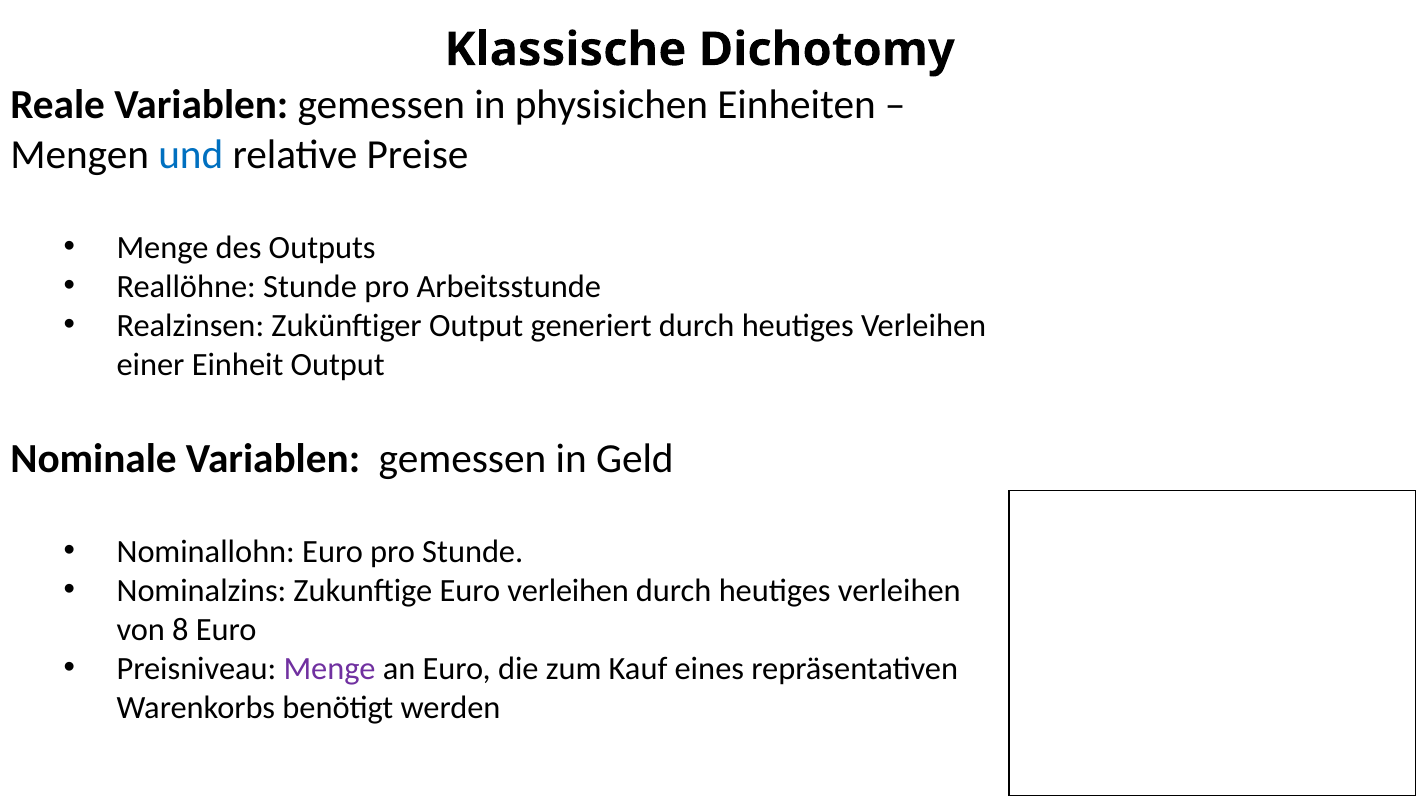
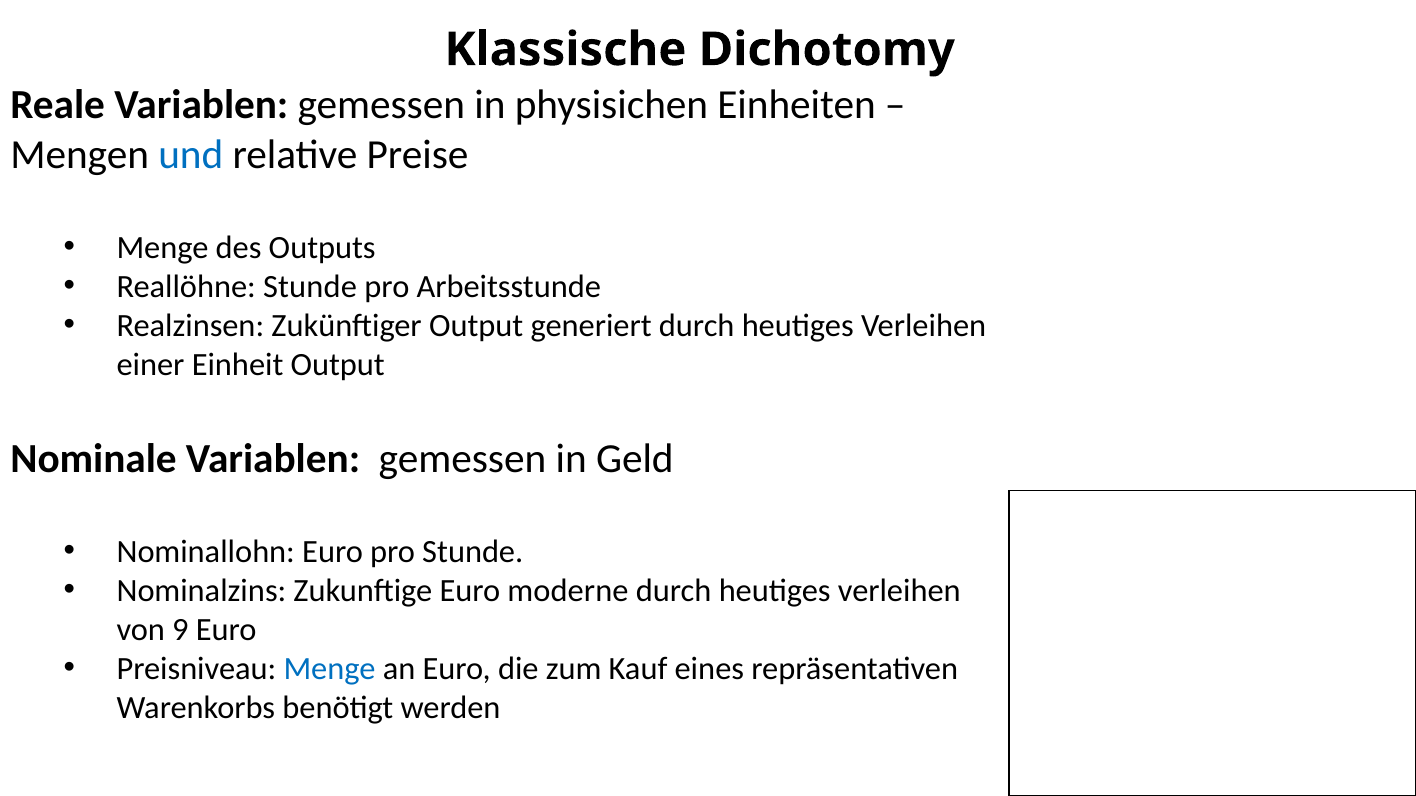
Euro verleihen: verleihen -> moderne (568, 591)
8: 8 -> 9 (180, 630)
Menge colour: purple -> blue (330, 669)
